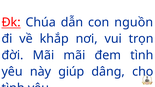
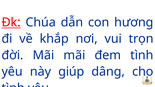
nguồn: nguồn -> hương (134, 22)
